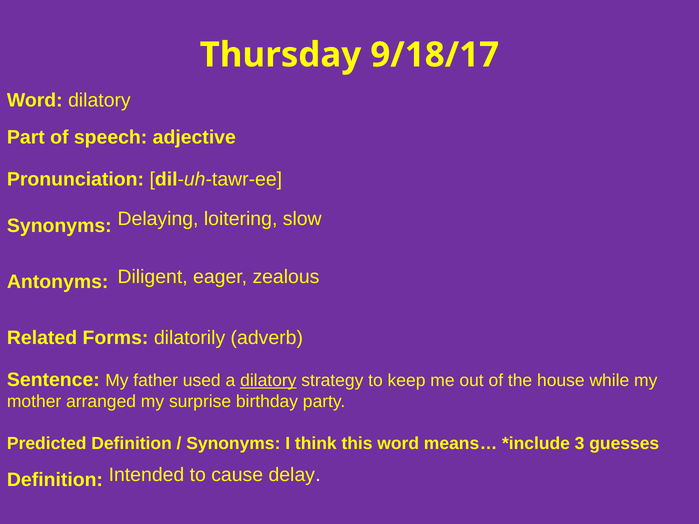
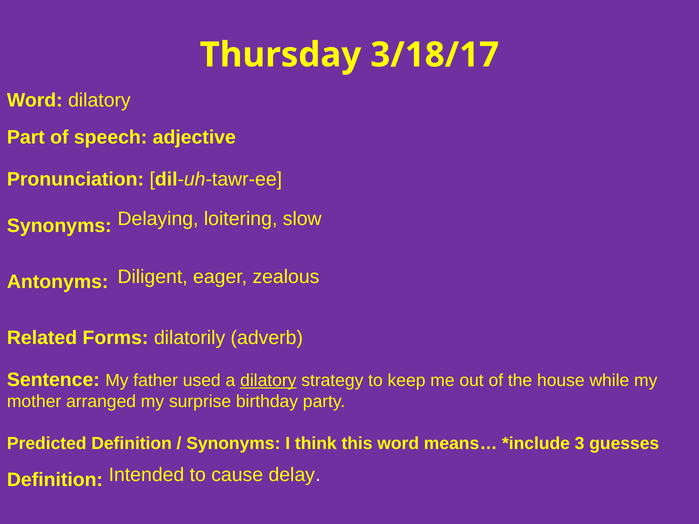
9/18/17: 9/18/17 -> 3/18/17 (435, 55)
